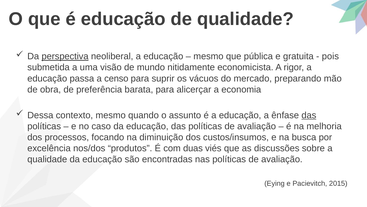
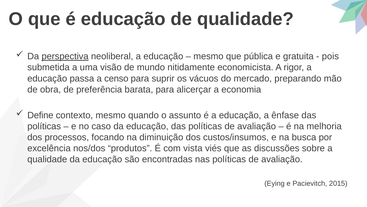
Dessa: Dessa -> Define (40, 115)
das underline: present -> none (309, 115)
duas: duas -> vista (193, 148)
